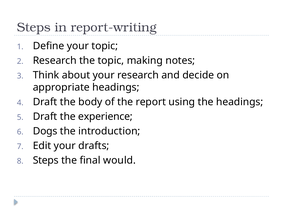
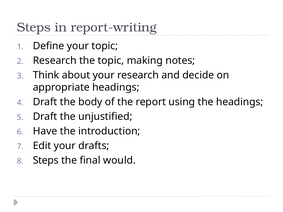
experience: experience -> unjustified (105, 117)
Dogs: Dogs -> Have (45, 131)
